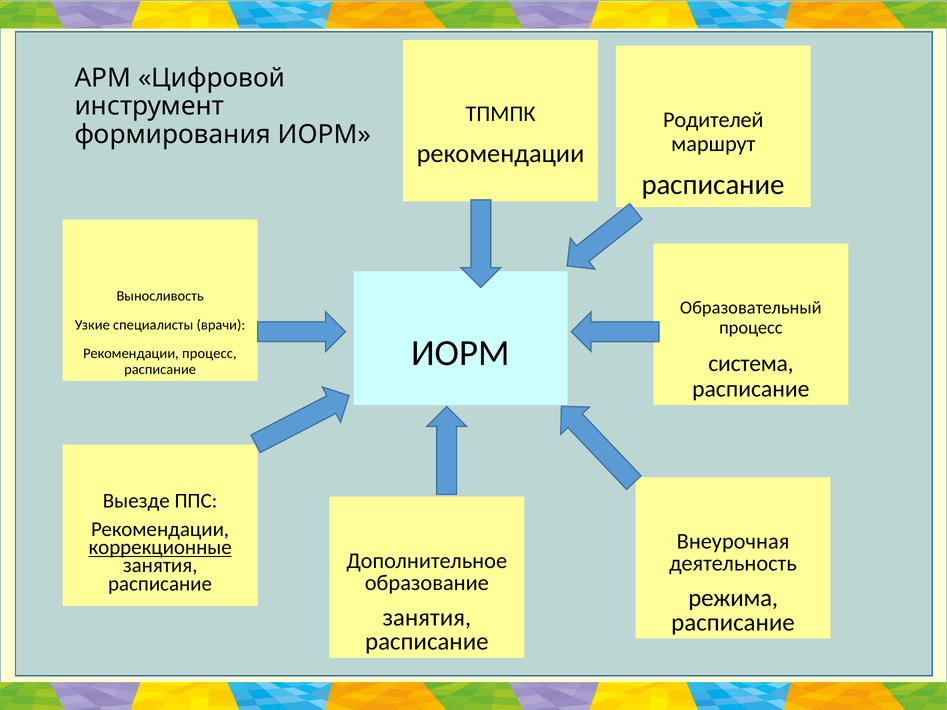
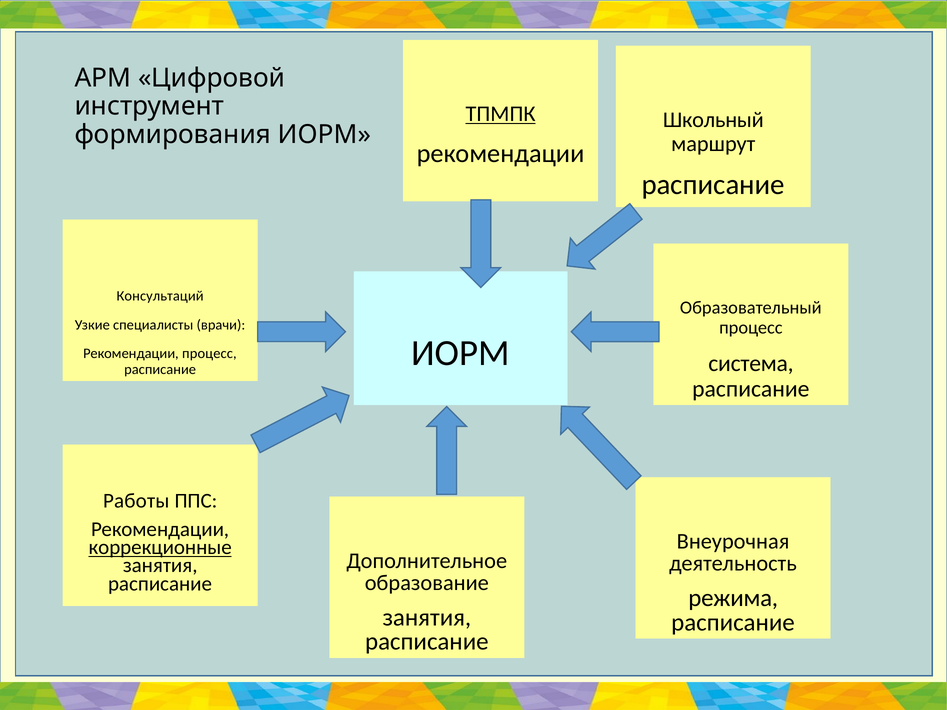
ТПМПК underline: none -> present (501, 114)
Родителей: Родителей -> Школьный (713, 120)
Выносливость: Выносливость -> Консультаций (160, 296)
Выезде: Выезде -> Работы (136, 501)
